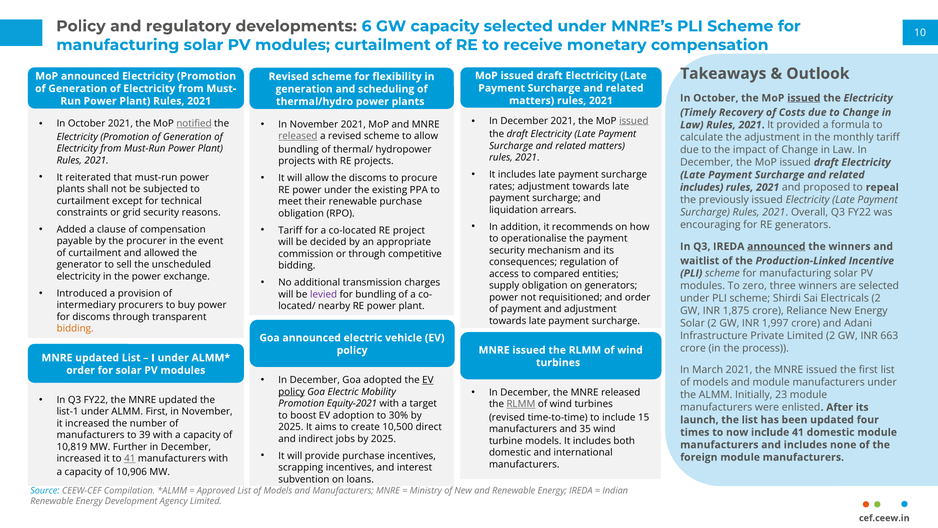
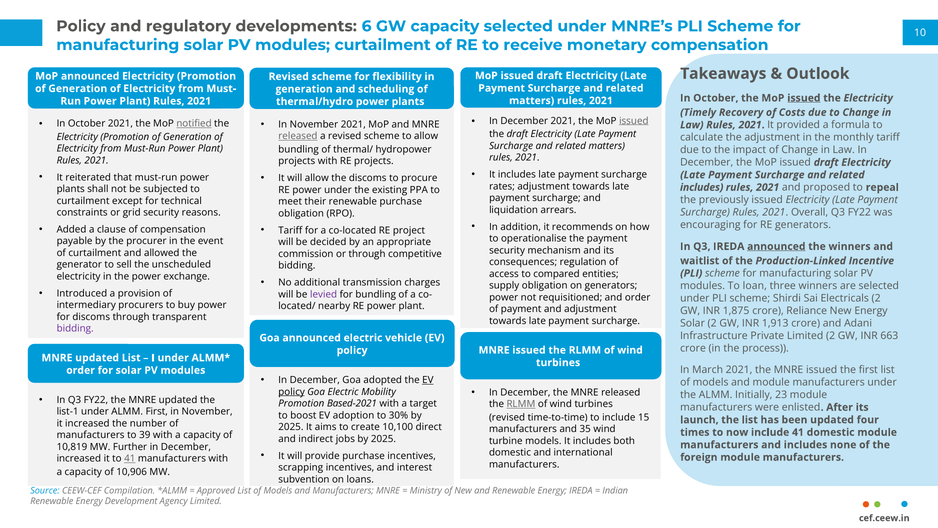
zero: zero -> loan (755, 286)
1,997: 1,997 -> 1,913 (775, 323)
bidding colour: orange -> purple (75, 329)
Equity-2021: Equity-2021 -> Based-2021 (352, 403)
10,500: 10,500 -> 10,100 (398, 427)
